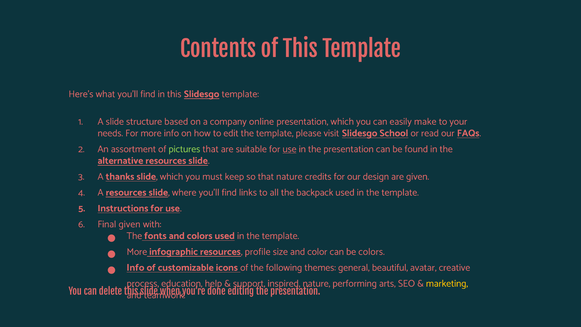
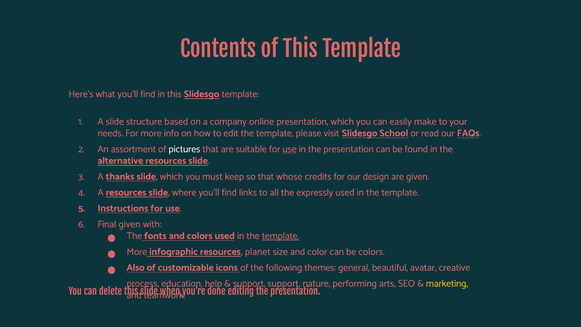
pictures colour: light green -> white (184, 149)
that nature: nature -> whose (289, 176)
backpack: backpack -> expressly (315, 192)
template underline: none -> present (280, 236)
profile: profile -> planet (258, 252)
Info: Info -> Also (136, 267)
support inspired: inspired -> support (284, 283)
